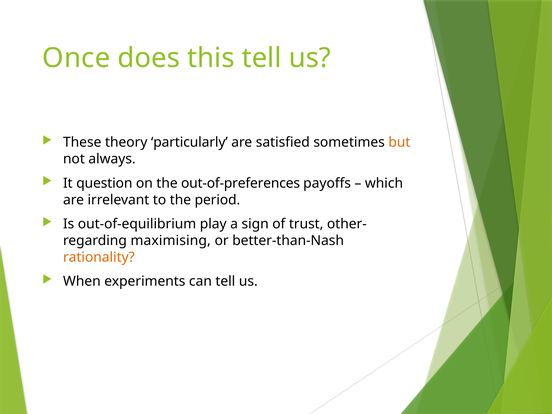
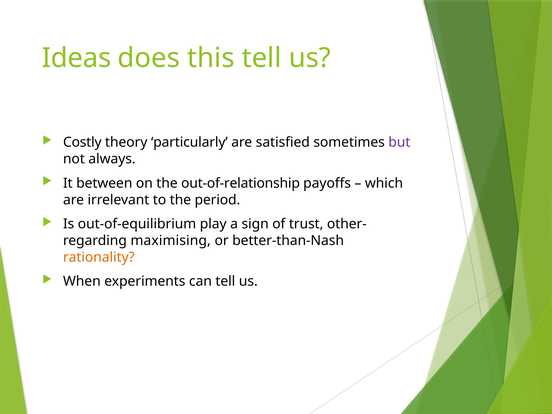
Once: Once -> Ideas (77, 58)
These: These -> Costly (82, 142)
but colour: orange -> purple (399, 142)
question: question -> between (104, 183)
out-of-preferences: out-of-preferences -> out-of-relationship (241, 183)
